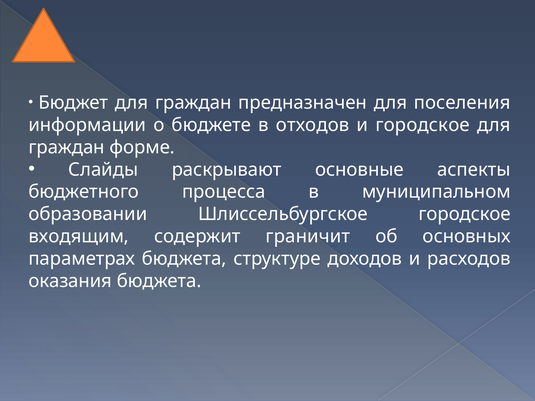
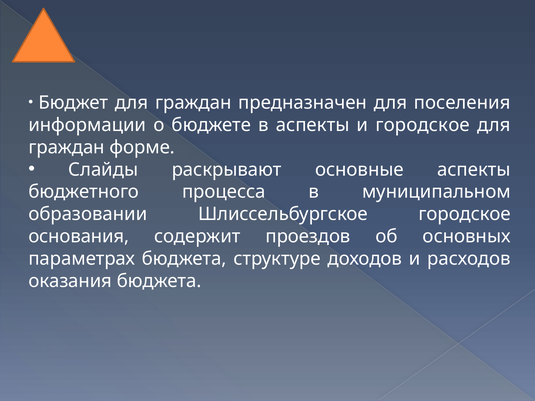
в отходов: отходов -> аспекты (313, 125)
входящим: входящим -> основания (79, 237)
граничит: граничит -> проездов (308, 237)
